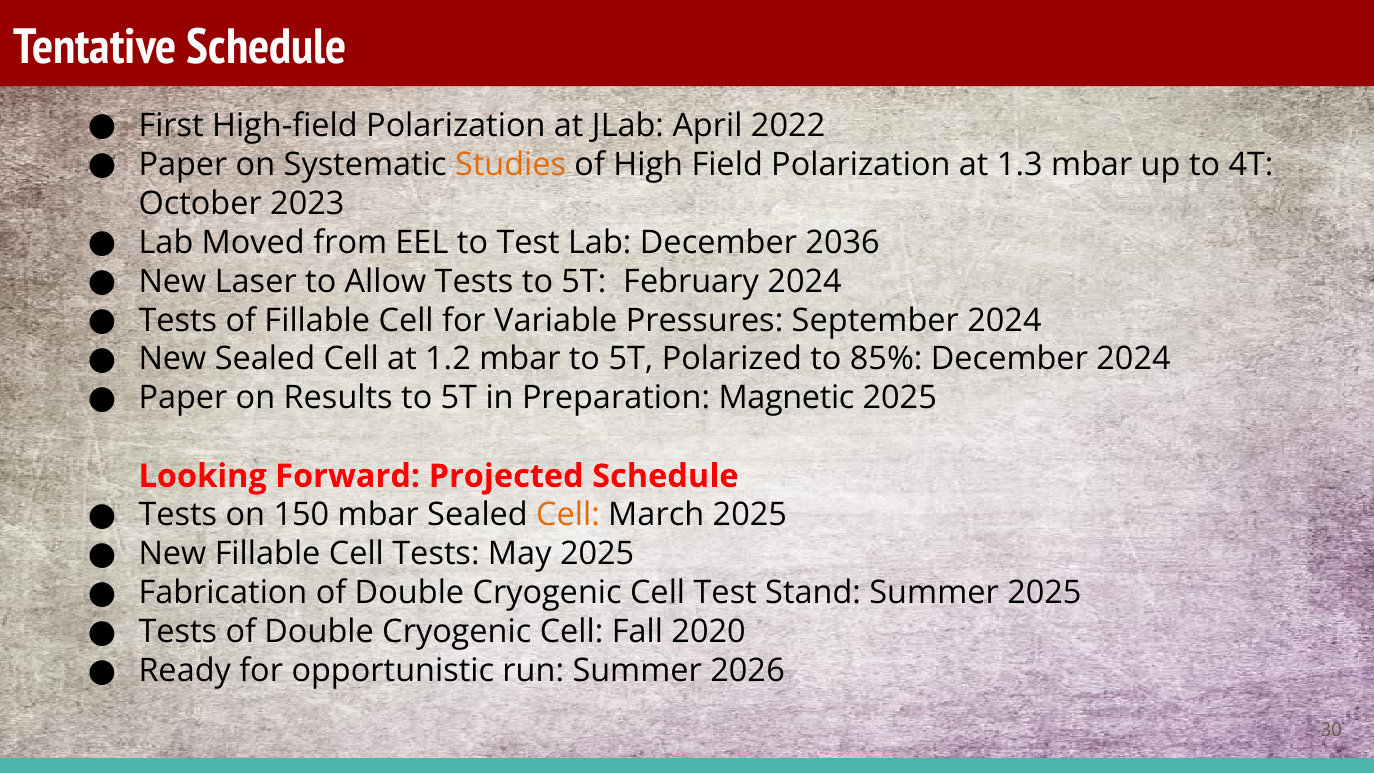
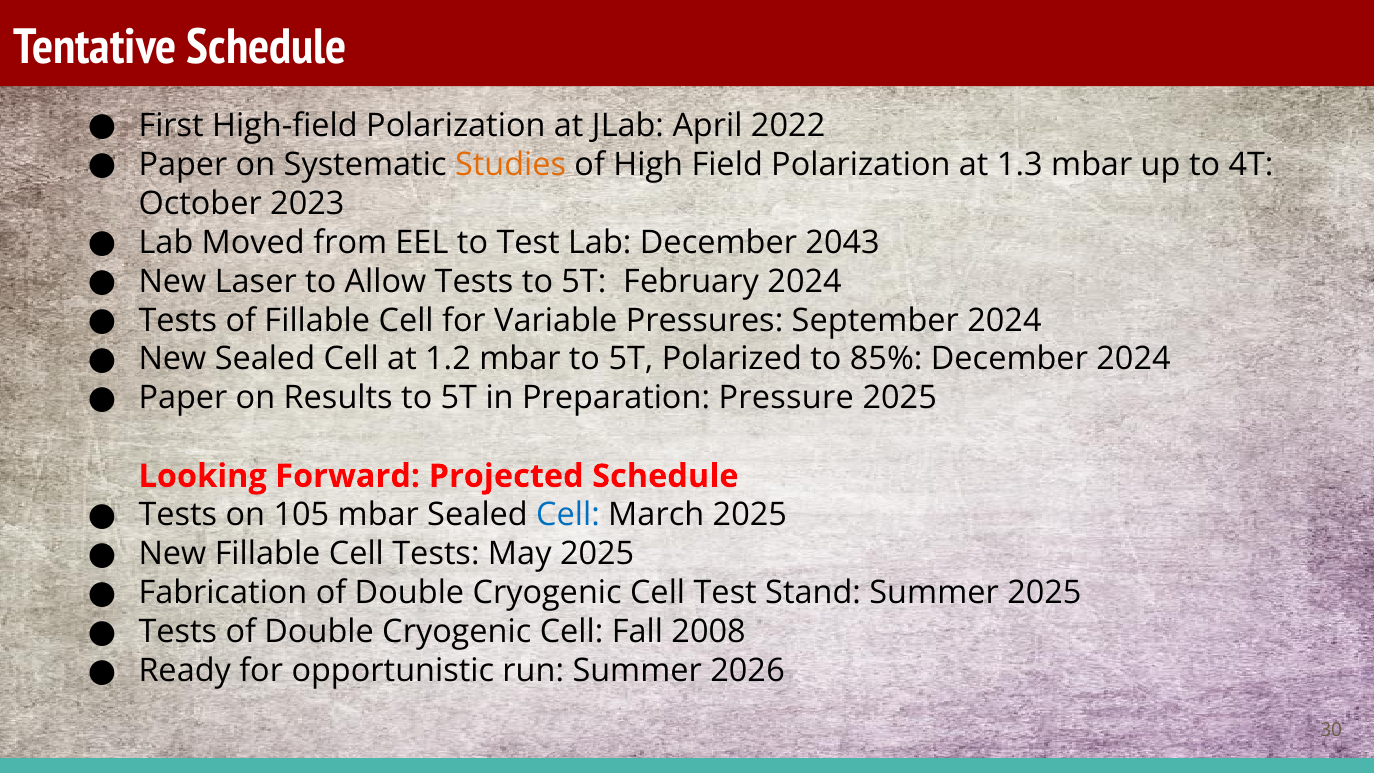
2036: 2036 -> 2043 (843, 242)
Magnetic: Magnetic -> Pressure (786, 398)
150: 150 -> 105 (301, 515)
Cell colour: orange -> blue (568, 515)
2020: 2020 -> 2008 (709, 632)
